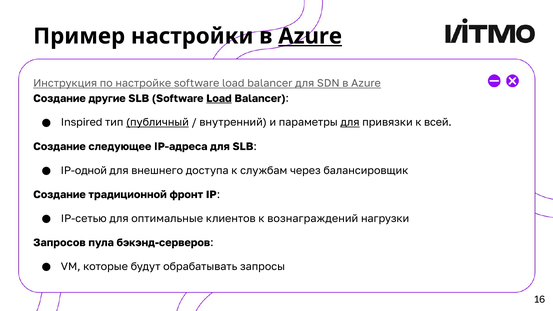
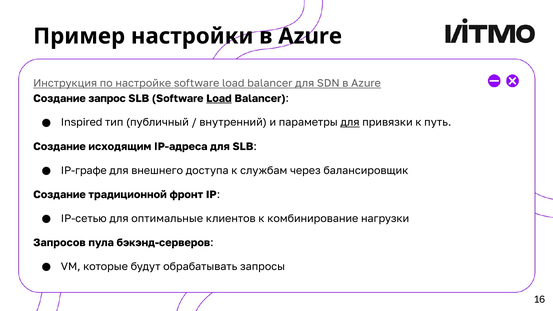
Azure underline: present -> none (310, 36)
другие: другие -> запрос (107, 98)
публичный underline: present -> none (157, 122)
всей: всей -> путь (438, 122)
следующее: следующее -> исходящим (120, 147)
IP-одной: IP-одной -> IP-графе (84, 171)
вознаграждений: вознаграждений -> комбинирование (313, 219)
